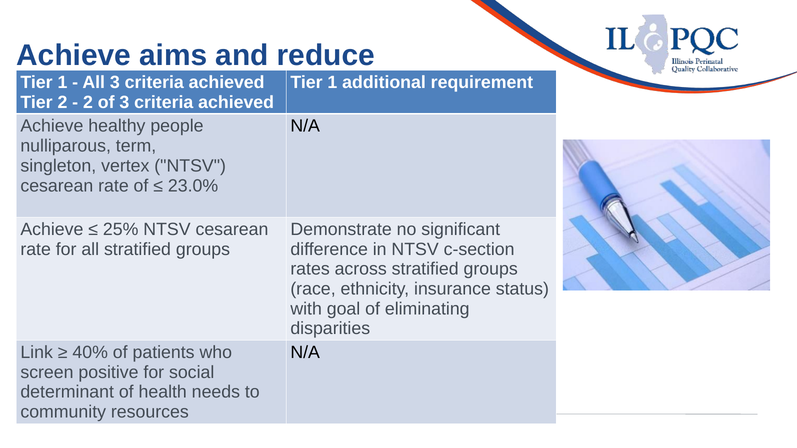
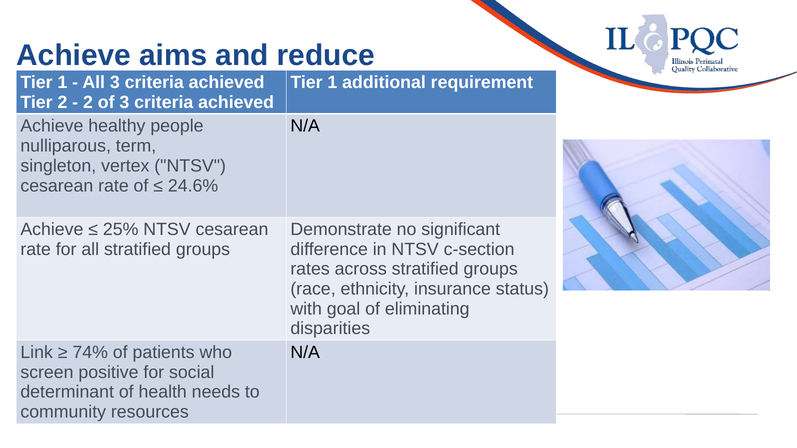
23.0%: 23.0% -> 24.6% (193, 186)
40%: 40% -> 74% (90, 353)
